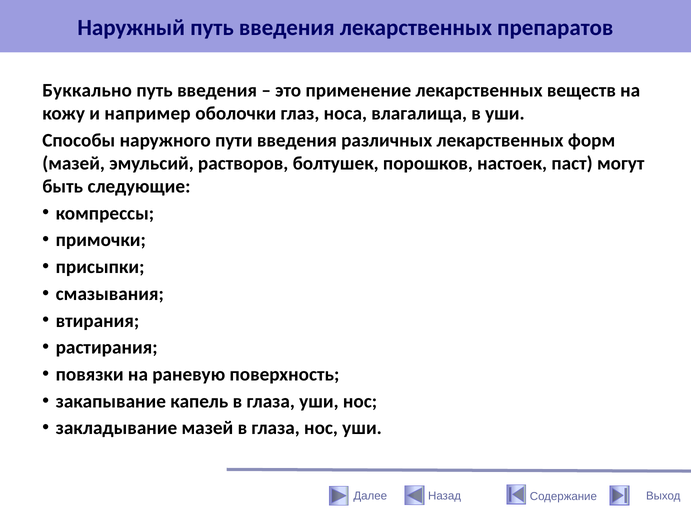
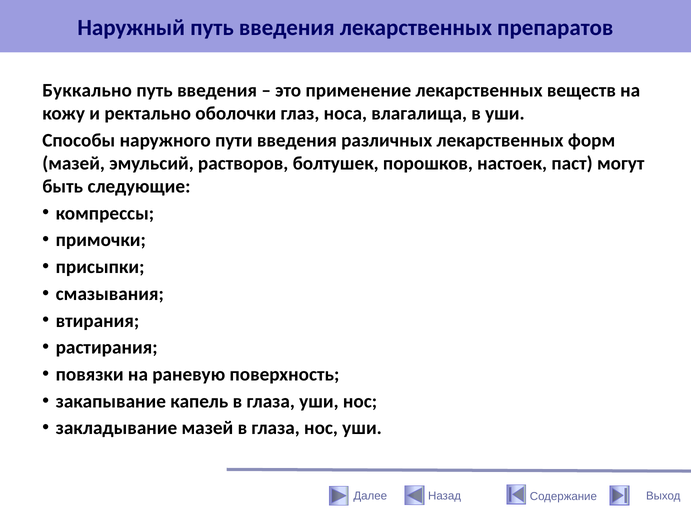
например: например -> ректально (148, 113)
